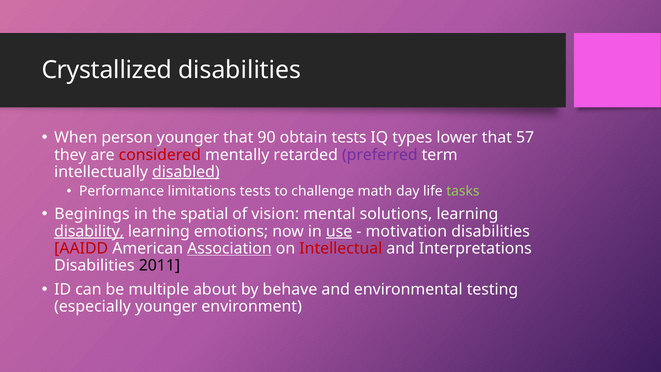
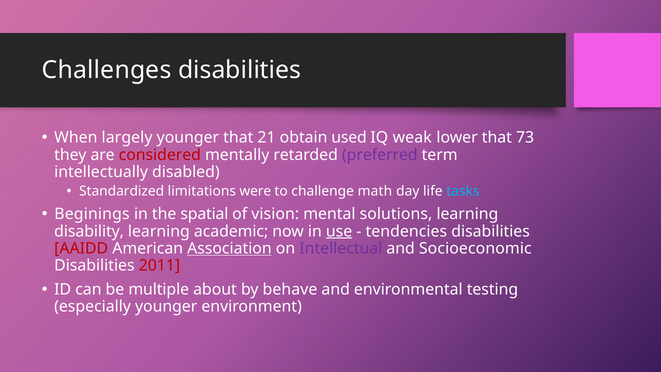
Crystallized: Crystallized -> Challenges (107, 70)
person: person -> largely (127, 138)
90: 90 -> 21 (267, 138)
obtain tests: tests -> used (349, 138)
types: types -> weak (412, 138)
57: 57 -> 73 (525, 138)
disabled underline: present -> none (186, 172)
Performance: Performance -> Standardized (122, 191)
limitations tests: tests -> were (255, 191)
tasks colour: light green -> light blue (463, 191)
disability underline: present -> none (89, 231)
emotions: emotions -> academic (231, 231)
motivation: motivation -> tendencies (406, 231)
Intellectual colour: red -> purple (341, 248)
Interpretations: Interpretations -> Socioeconomic (475, 248)
2011 colour: black -> red (159, 265)
